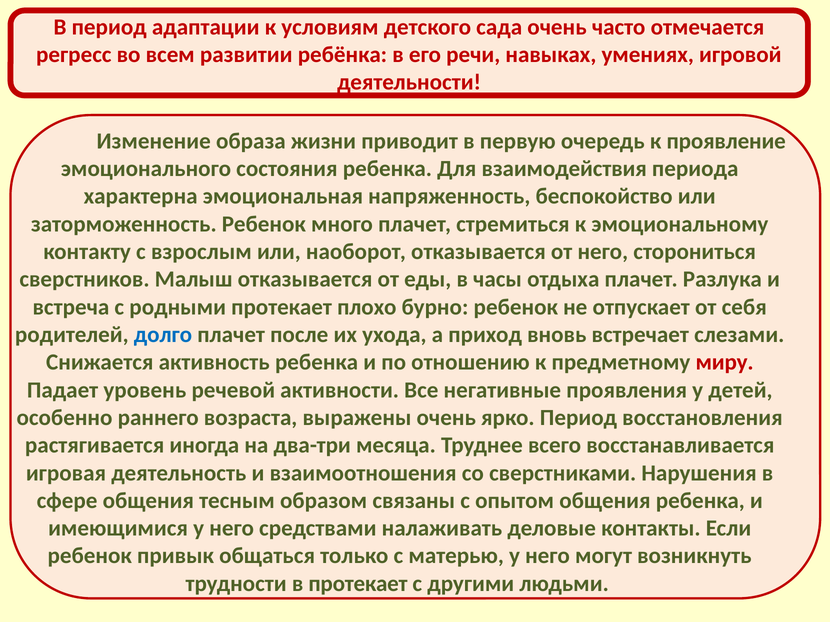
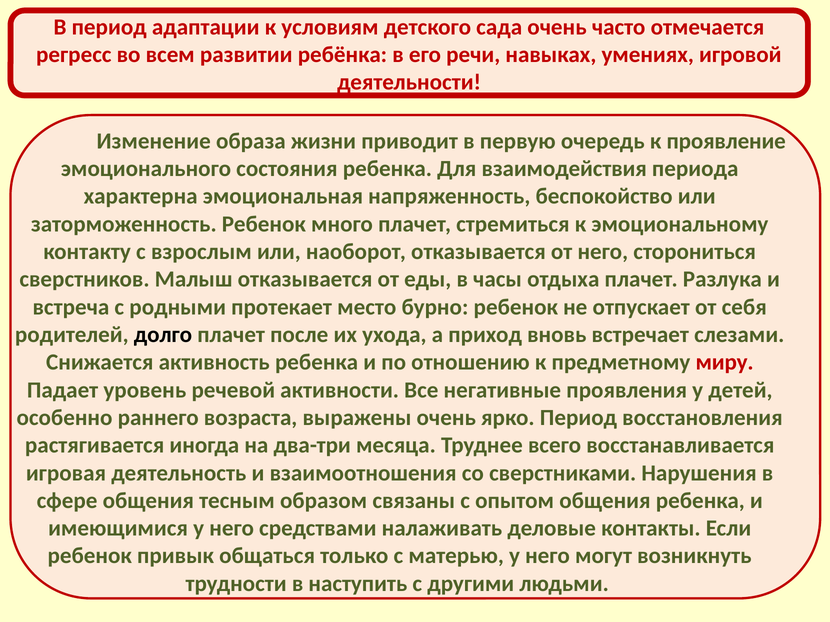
плохо: плохо -> место (367, 307)
долго colour: blue -> black (163, 335)
в протекает: протекает -> наступить (358, 584)
